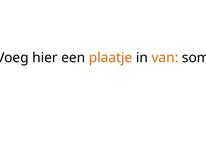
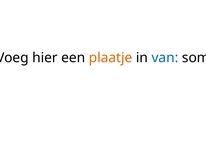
van colour: orange -> blue (165, 58)
